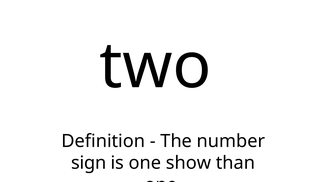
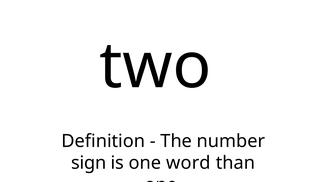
show: show -> word (188, 163)
